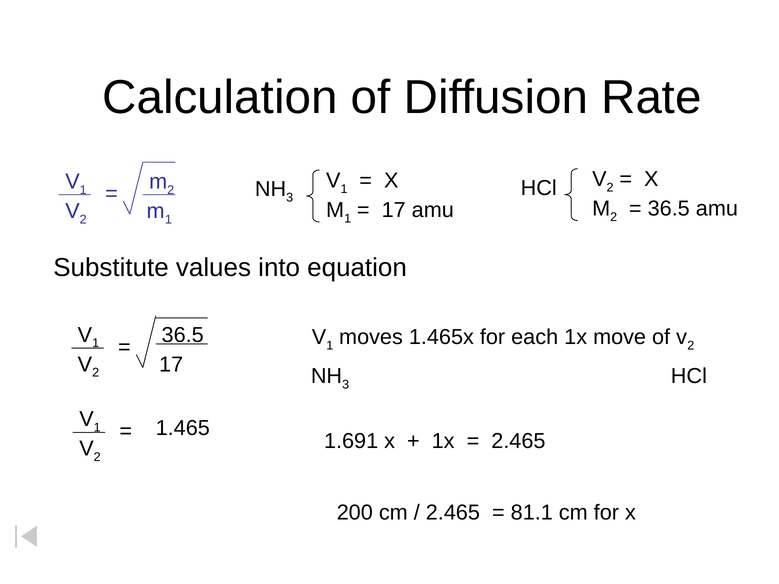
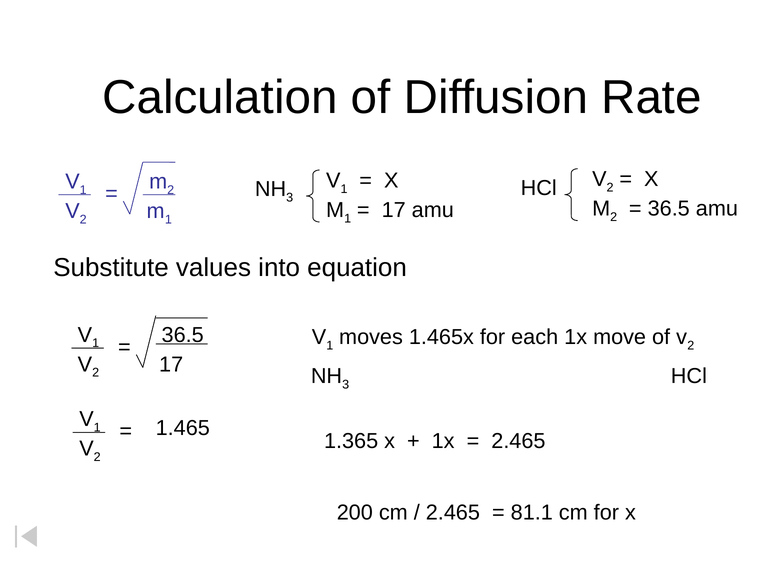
1.691: 1.691 -> 1.365 (351, 441)
